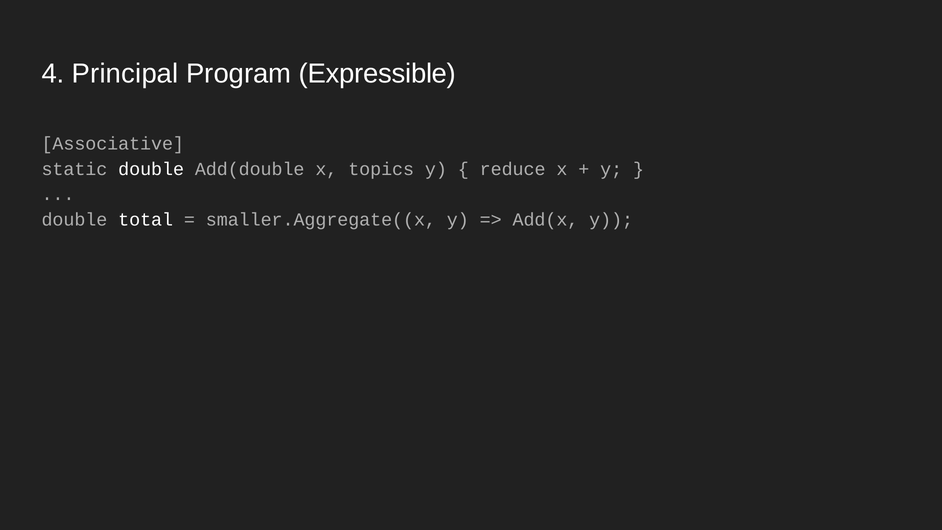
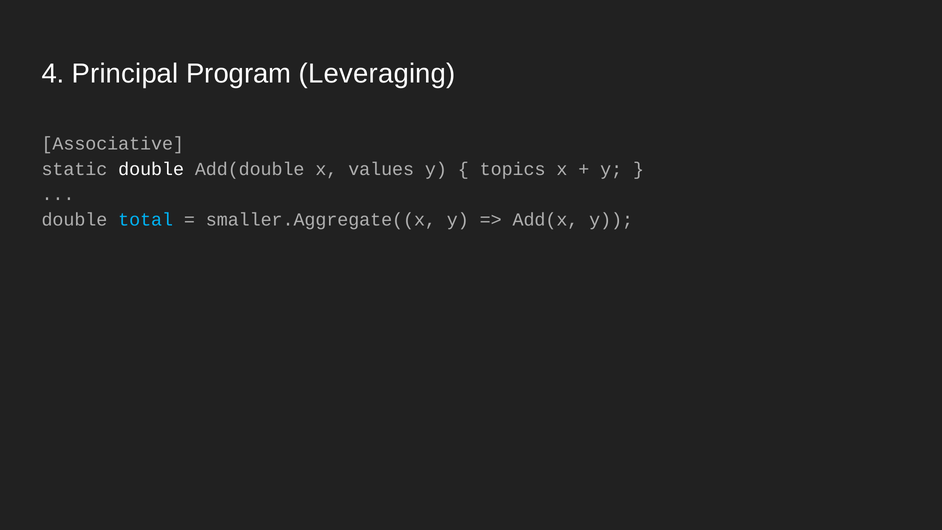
Expressible: Expressible -> Leveraging (377, 74)
topics: topics -> values (381, 169)
reduce: reduce -> topics (513, 169)
total colour: white -> light blue (146, 219)
